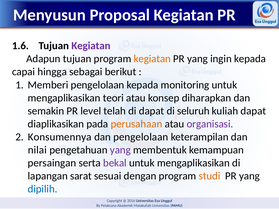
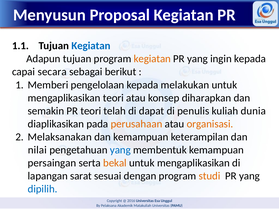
1.6: 1.6 -> 1.1 (20, 46)
Kegiatan colour: purple -> blue (91, 46)
hingga: hingga -> secara (52, 72)
monitoring: monitoring -> melakukan (185, 85)
PR level: level -> teori (91, 111)
seluruh: seluruh -> penulis (193, 111)
kuliah dapat: dapat -> dunia (253, 111)
organisasi colour: purple -> orange (210, 124)
Konsumennya: Konsumennya -> Melaksanakan (60, 137)
dan pengelolaan: pengelolaan -> kemampuan (141, 137)
yang colour: purple -> blue (120, 150)
bekal colour: purple -> orange (115, 163)
